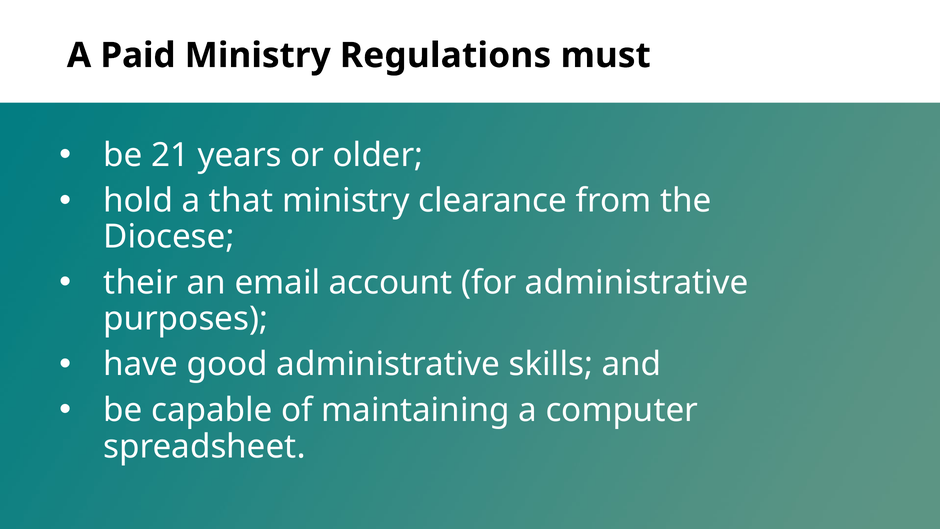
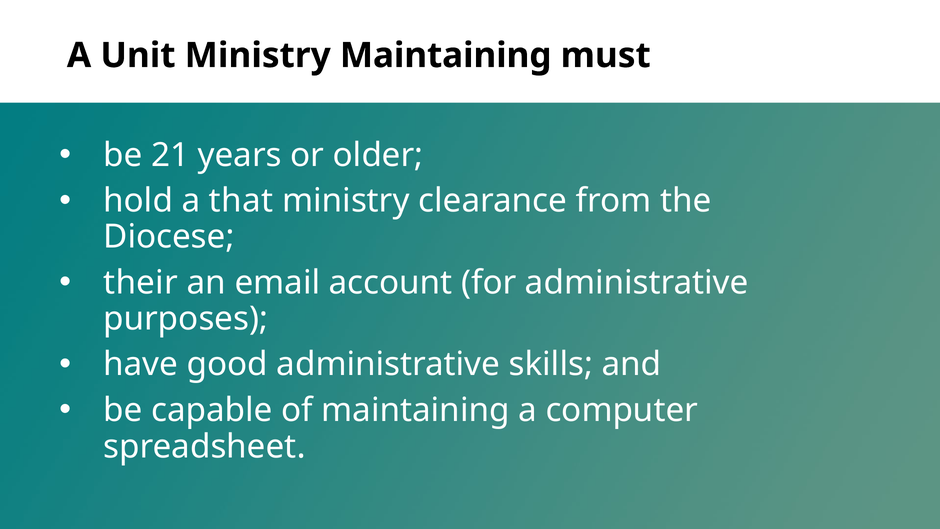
Paid: Paid -> Unit (138, 55)
Ministry Regulations: Regulations -> Maintaining (446, 55)
